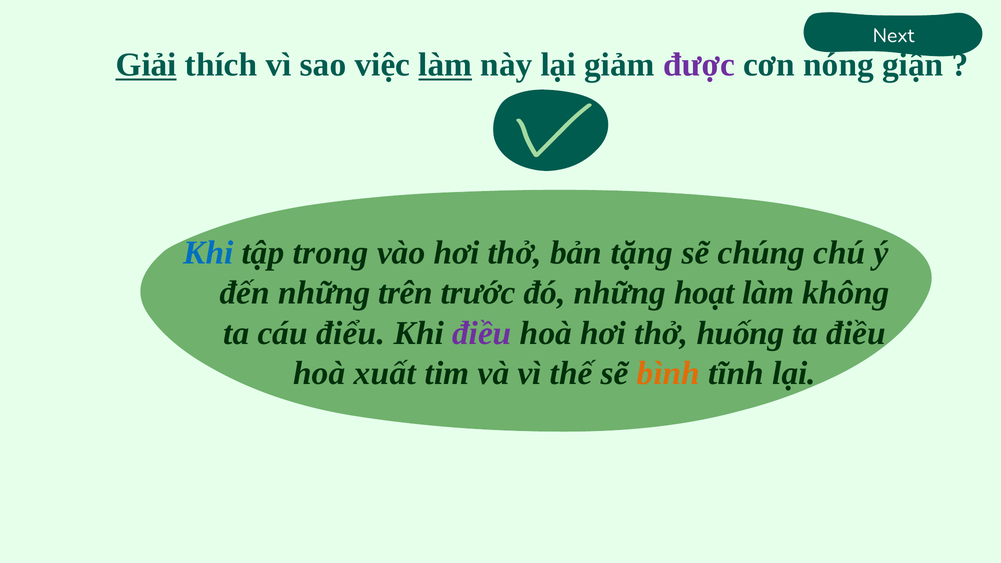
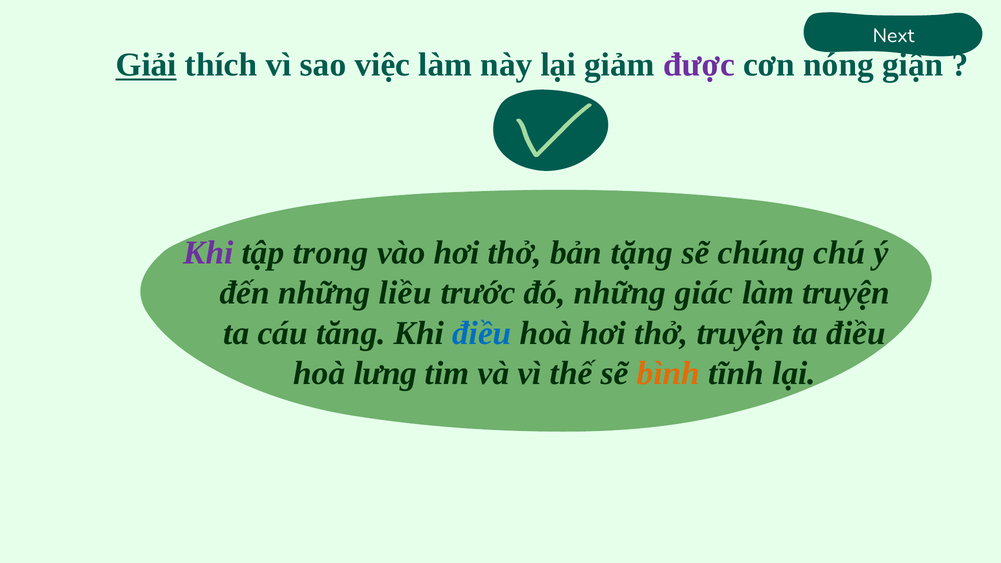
làm underline: present -> none (445, 65)
Khi colour: blue -> purple (208, 253)
trên: trên -> liều (405, 293)
hoạt: hoạt -> giác (704, 293)
làm không: không -> truyện (846, 293)
điểu: điểu -> tăng (351, 333)
điều colour: purple -> blue (482, 333)
thở huống: huống -> truyện (740, 333)
xuất: xuất -> lưng (385, 373)
